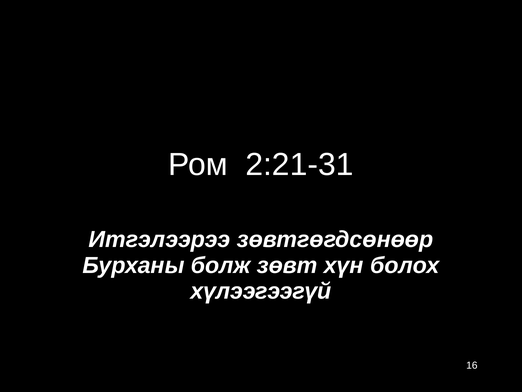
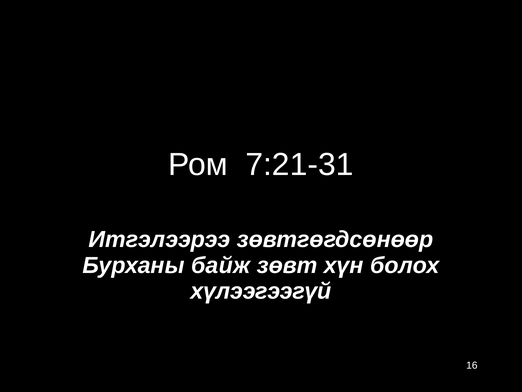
2:21-31: 2:21-31 -> 7:21-31 (299, 164)
болж: болж -> байж (221, 265)
